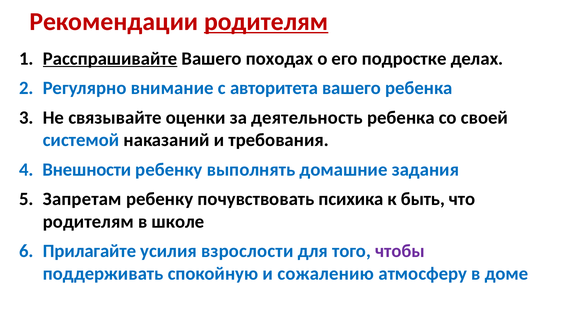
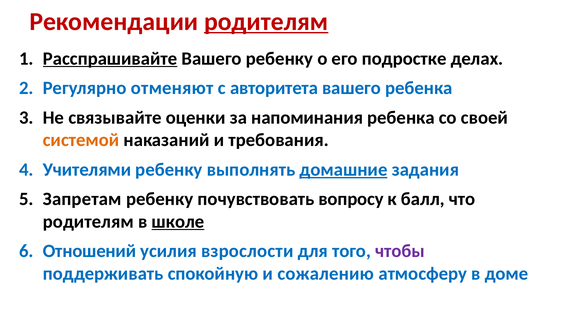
Вашего походах: походах -> ребенку (279, 59)
внимание: внимание -> отменяют (172, 88)
деятельность: деятельность -> напоминания (307, 118)
системой colour: blue -> orange (81, 140)
Внешности: Внешности -> Учителями (87, 170)
домашние underline: none -> present (344, 170)
психика: психика -> вопросу (351, 199)
быть: быть -> балл (423, 199)
школе underline: none -> present (178, 222)
Прилагайте: Прилагайте -> Отношений (90, 251)
